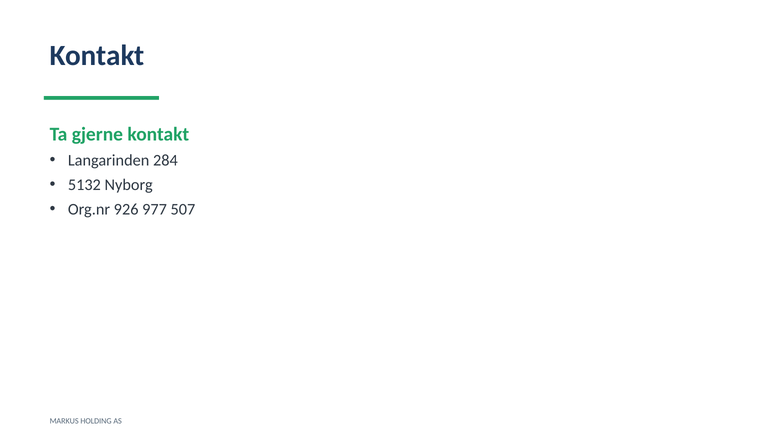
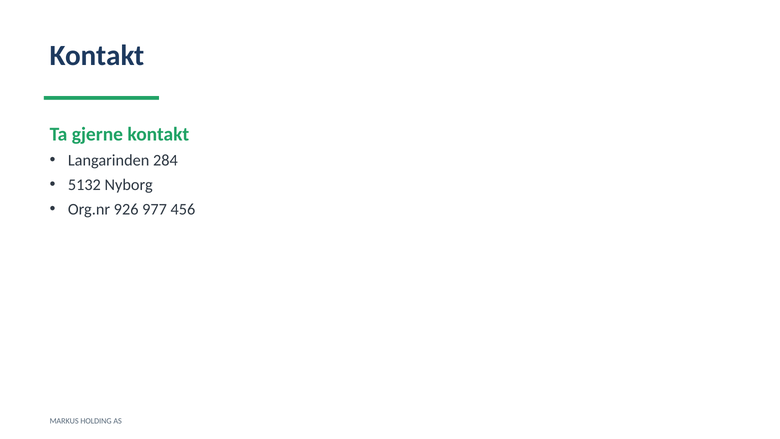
507: 507 -> 456 (183, 209)
